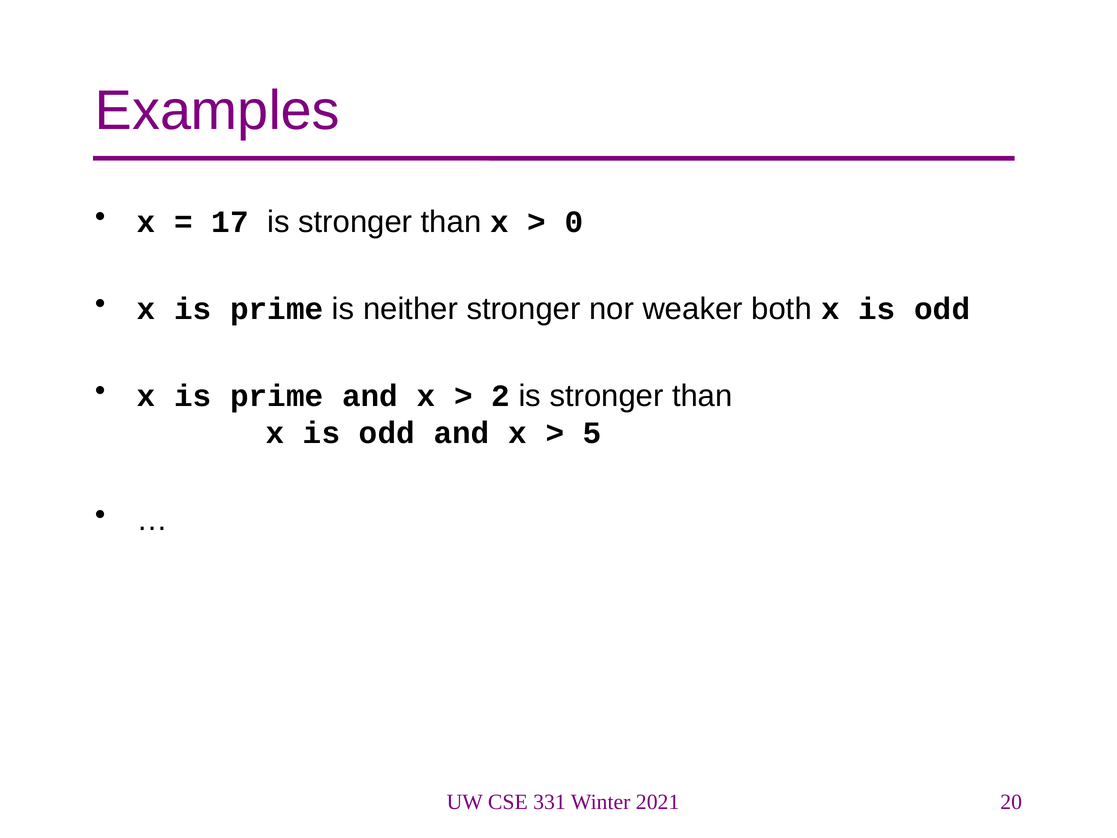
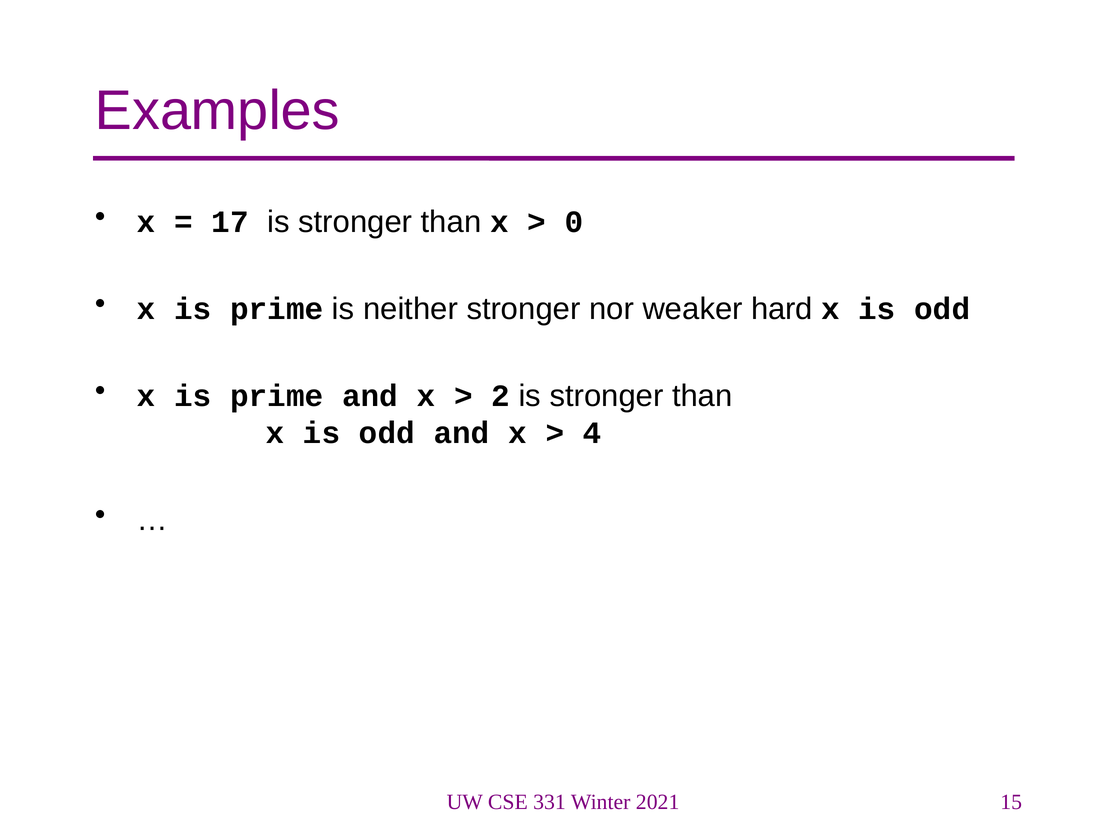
both: both -> hard (782, 309)
5: 5 -> 4 (592, 433)
20: 20 -> 15 (1011, 802)
